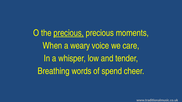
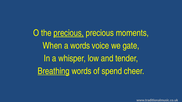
a weary: weary -> words (80, 46)
care: care -> gate (131, 46)
Breathing underline: none -> present (54, 71)
